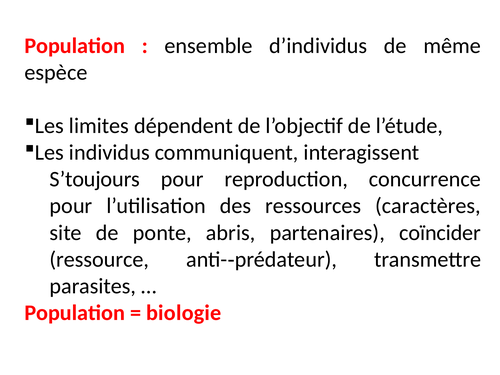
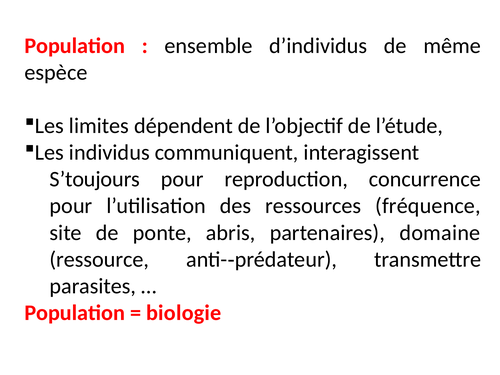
caractères: caractères -> fréquence (428, 206)
coïncider: coïncider -> domaine (440, 233)
